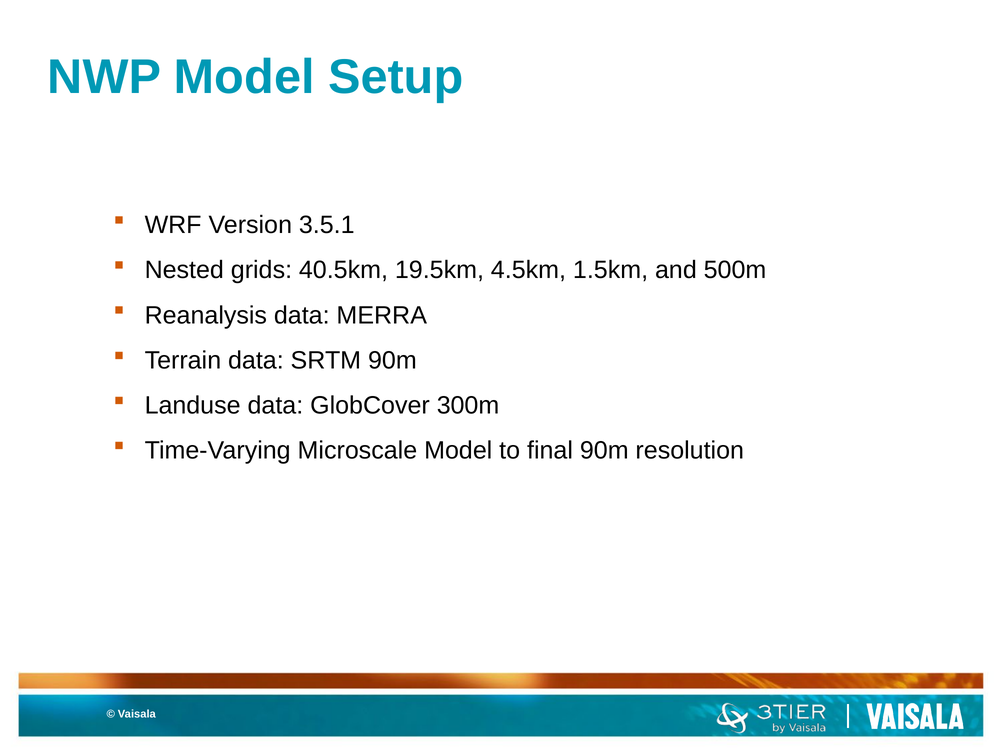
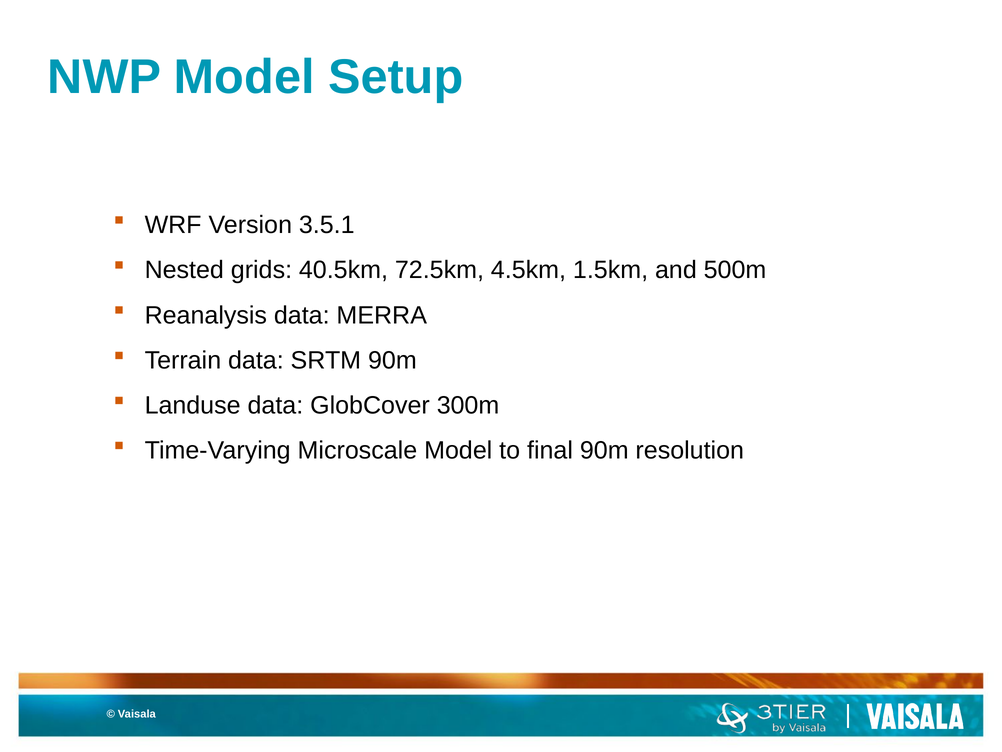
19.5km: 19.5km -> 72.5km (439, 270)
